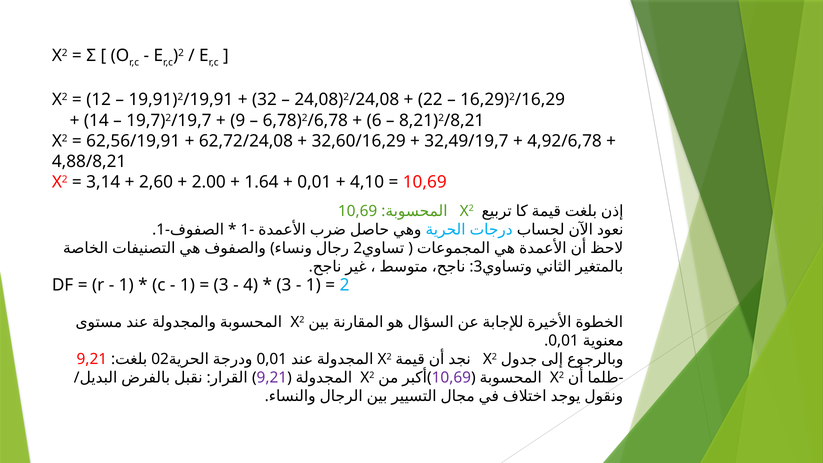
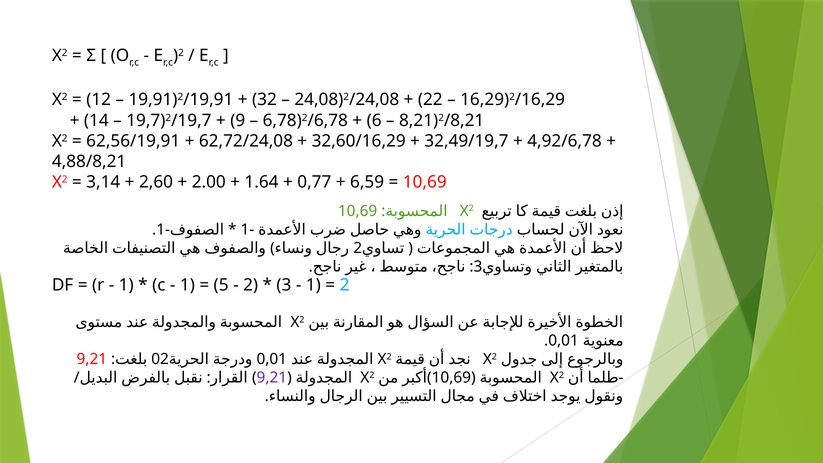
0,01: 0,01 -> 0,77 (314, 182)
4,10: 4,10 -> 6,59 (367, 182)
3: 3 -> 5 (221, 285)
4: 4 -> 2 (251, 285)
10,69 colour: purple -> black (451, 378)
